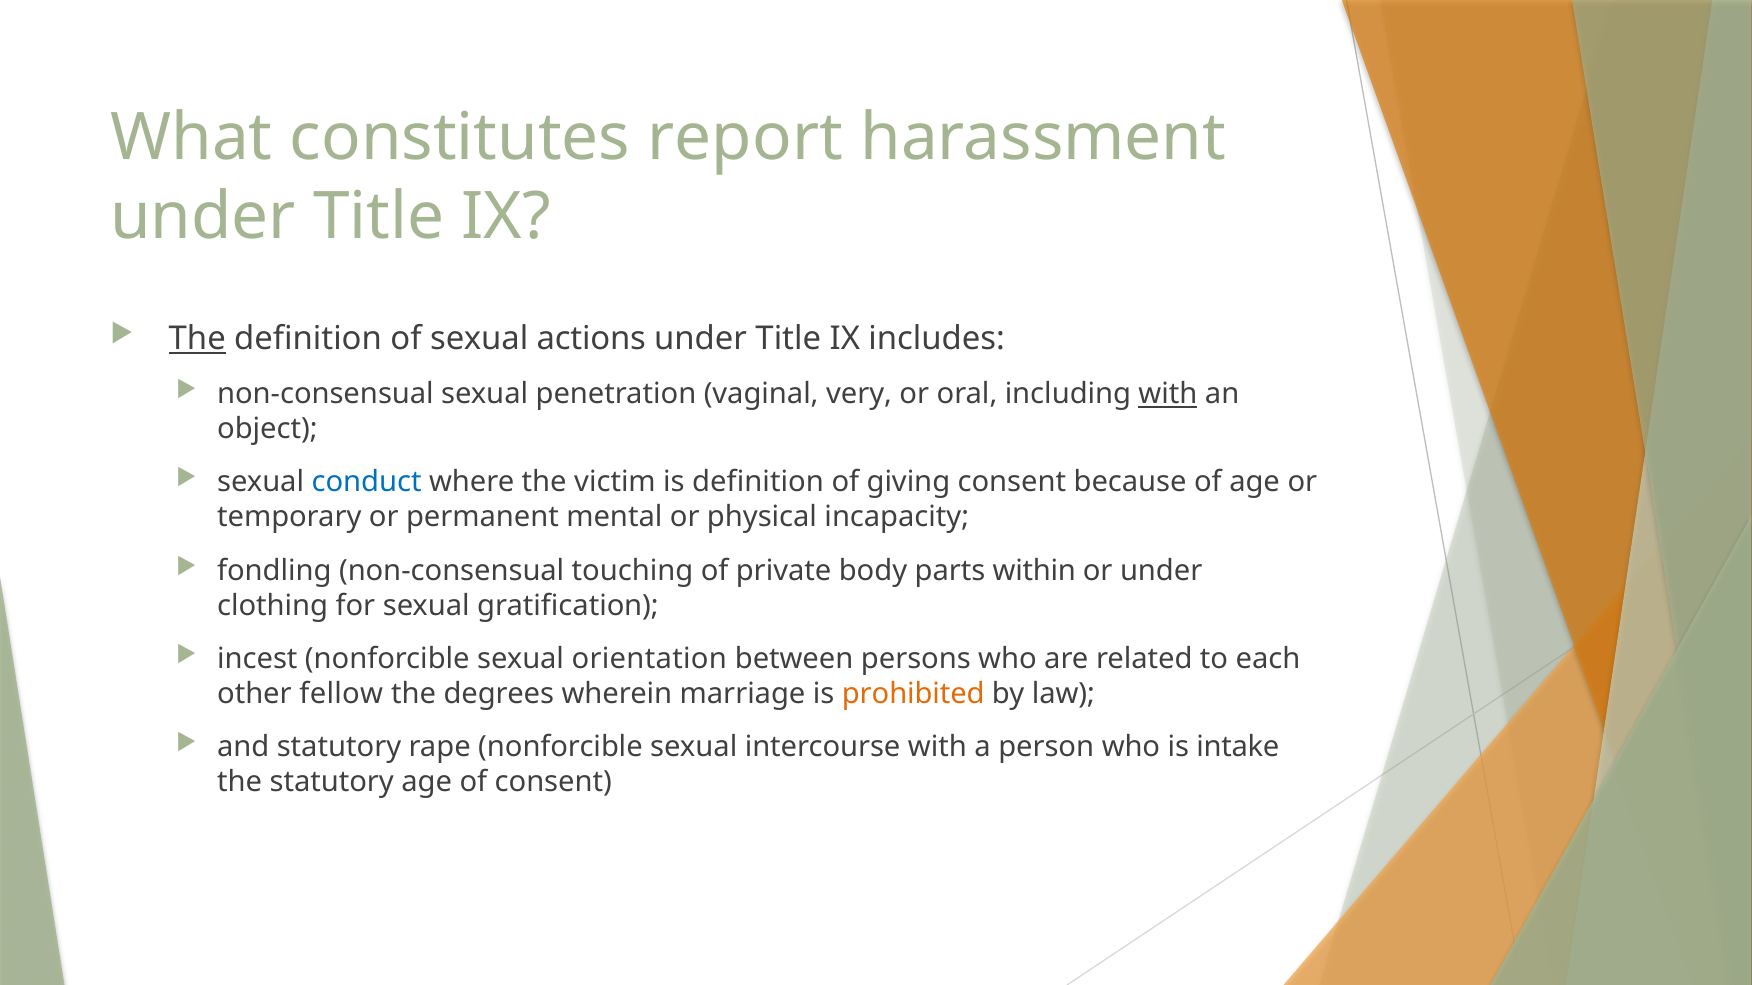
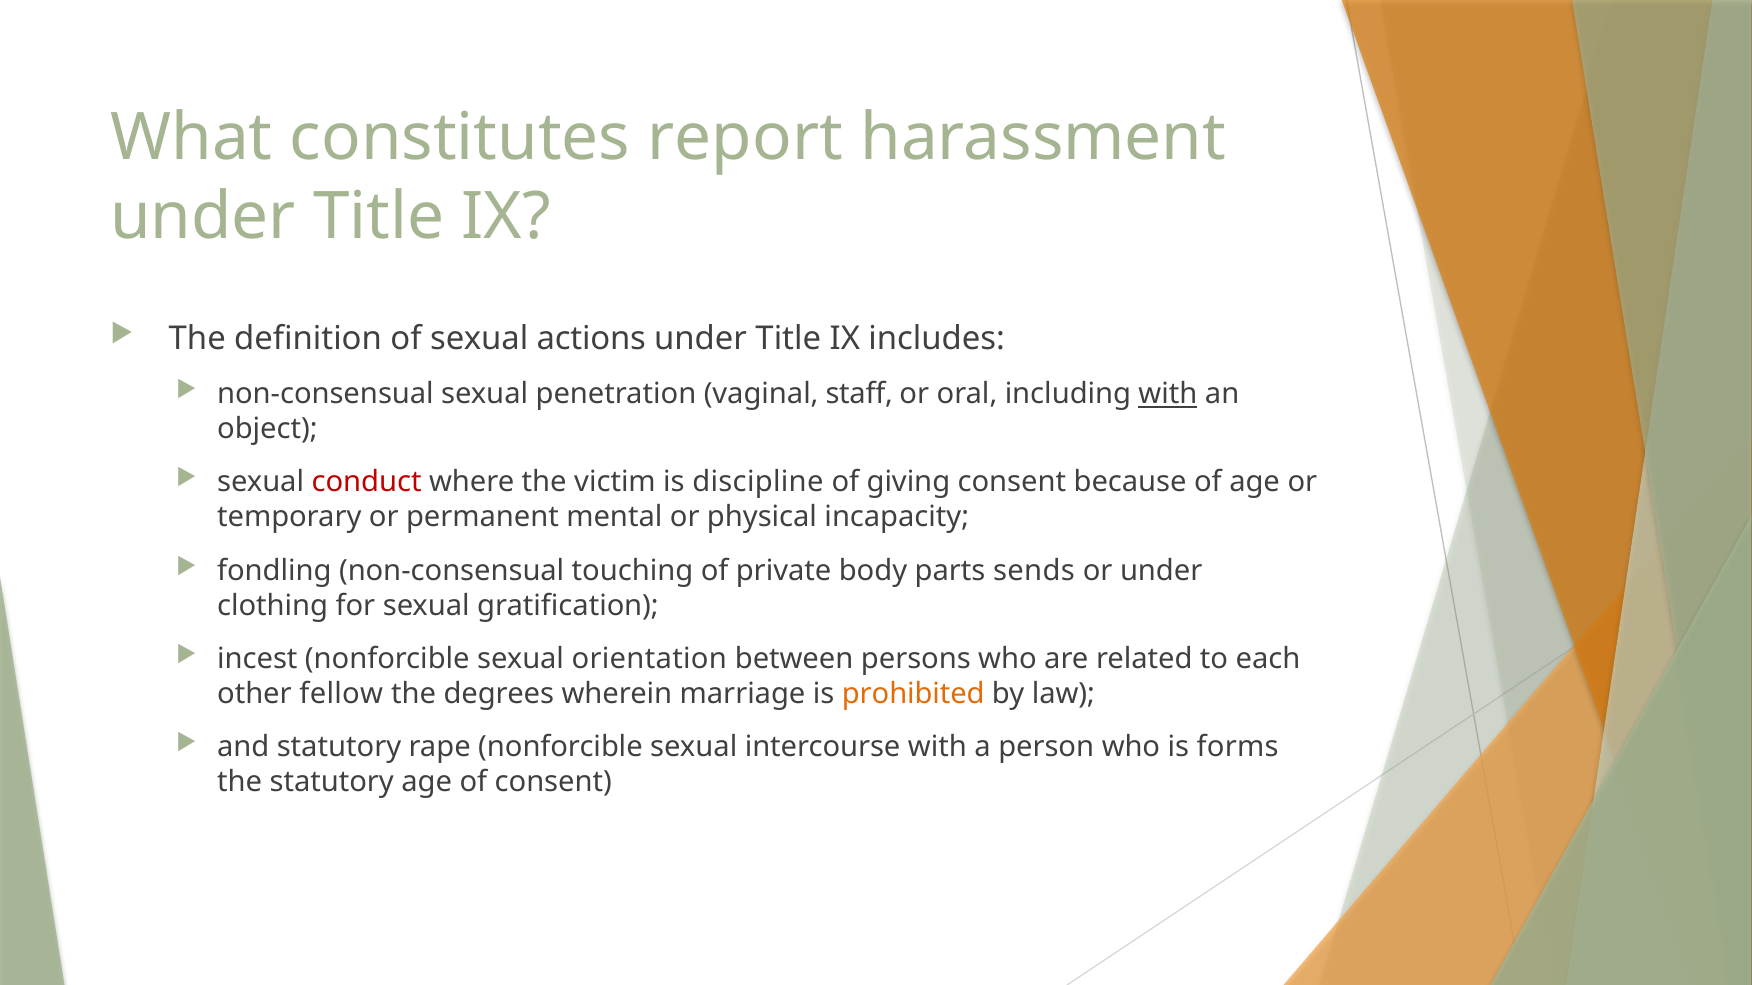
The underline: present -> none (197, 339)
very: very -> staff (859, 394)
conduct colour: blue -> red (367, 483)
is definition: definition -> discipline (758, 483)
within: within -> sends (1034, 571)
intake: intake -> forms (1238, 748)
